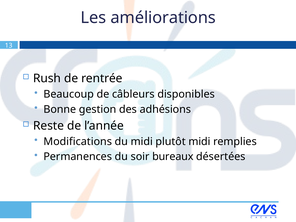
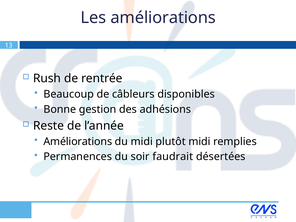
Modifications: Modifications -> Améliorations (78, 142)
bureaux: bureaux -> faudrait (173, 157)
